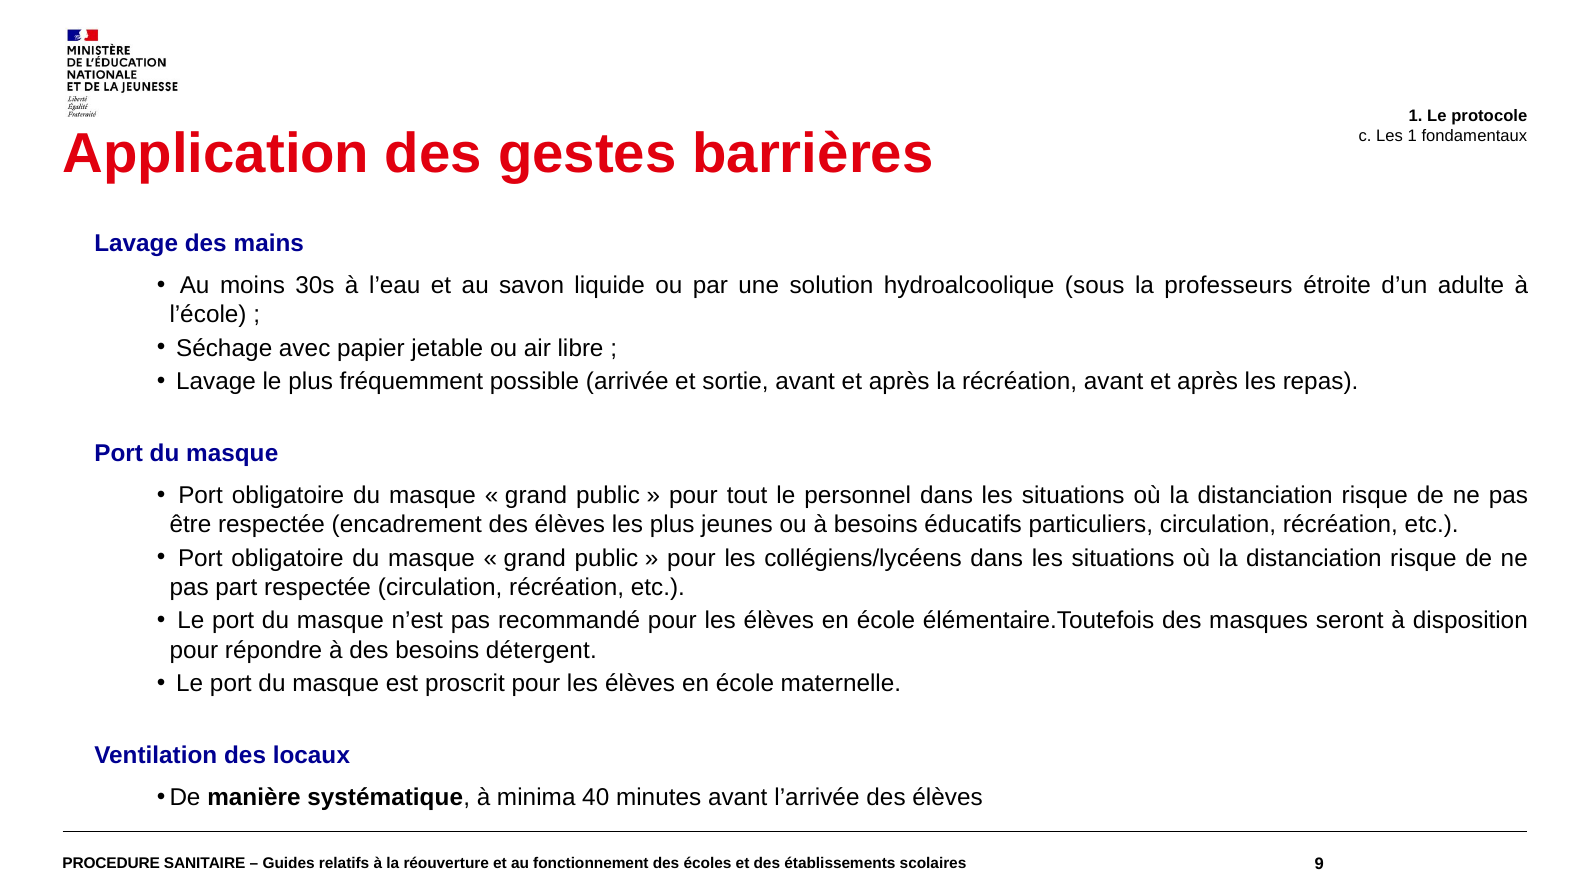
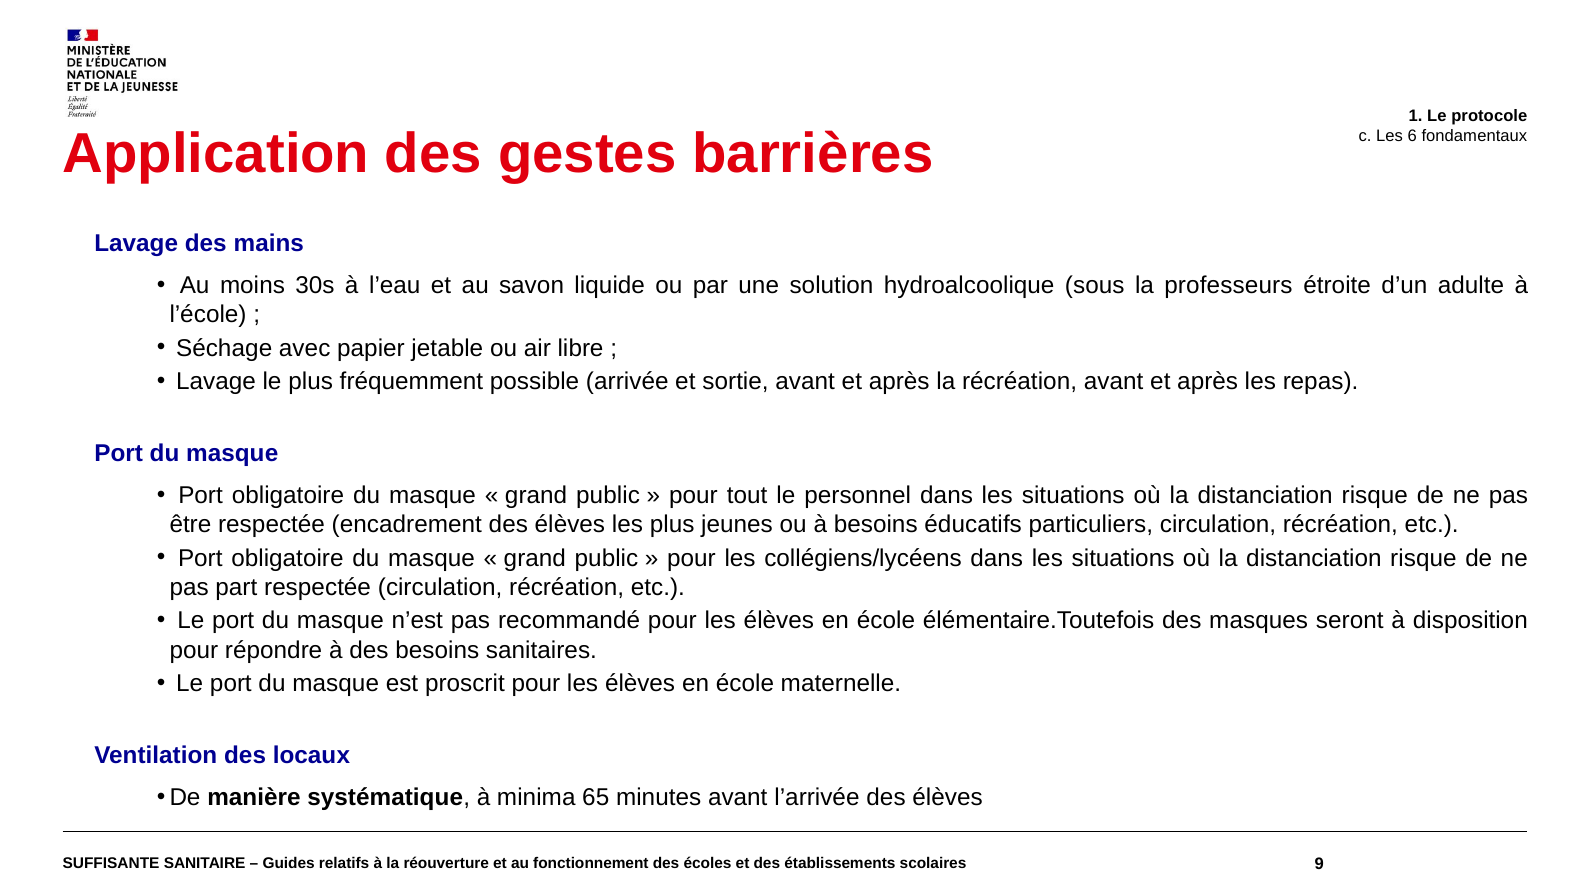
Les 1: 1 -> 6 (1412, 136)
détergent: détergent -> sanitaires (541, 650)
40: 40 -> 65 (596, 798)
PROCEDURE: PROCEDURE -> SUFFISANTE (111, 864)
